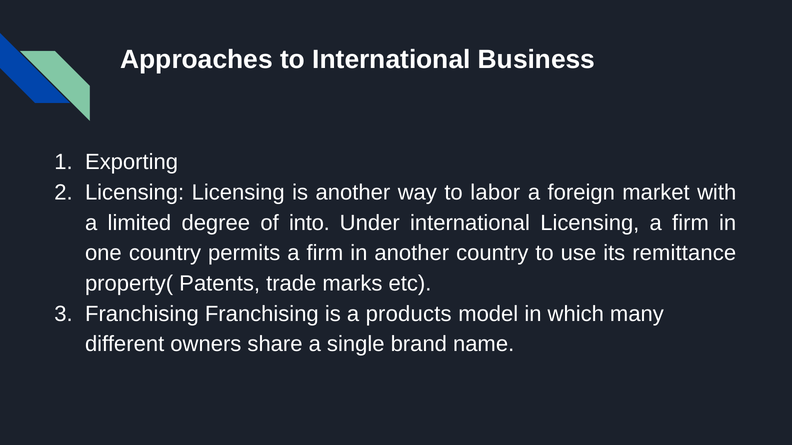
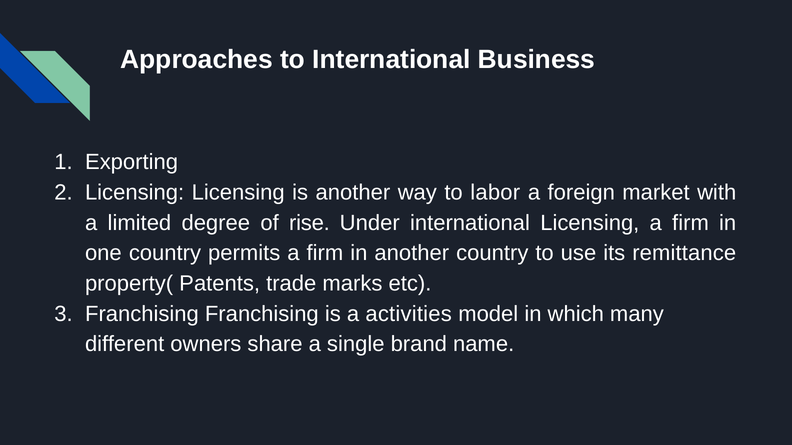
into: into -> rise (309, 223)
products: products -> activities (409, 314)
